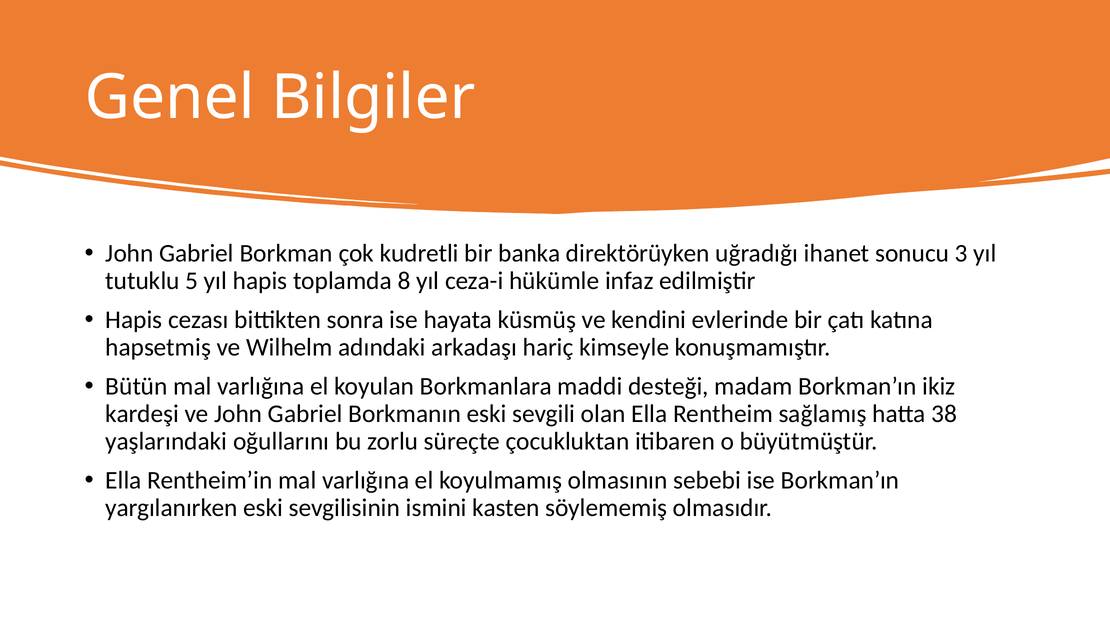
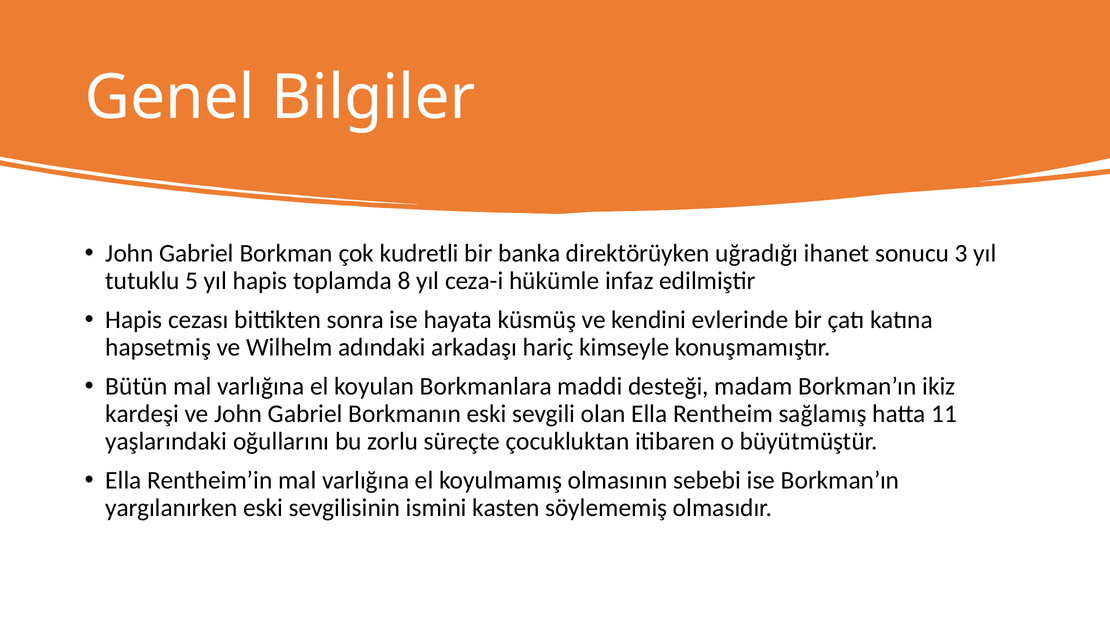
38: 38 -> 11 (944, 414)
